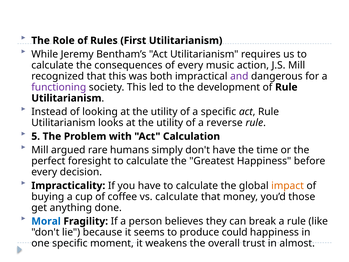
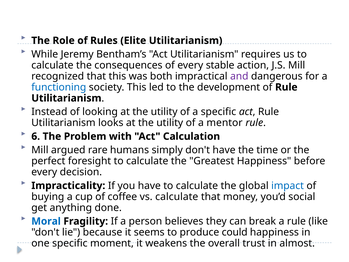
First: First -> Elite (133, 41)
music: music -> stable (220, 65)
functioning colour: purple -> blue (59, 87)
reverse: reverse -> mentor (225, 123)
5: 5 -> 6 (36, 136)
impact colour: orange -> blue (288, 185)
those: those -> social (302, 196)
